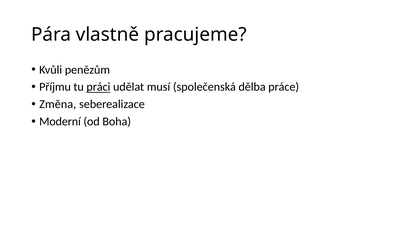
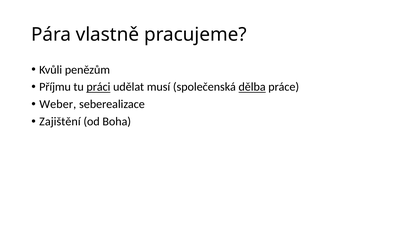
dělba underline: none -> present (252, 87)
Změna: Změna -> Weber (58, 104)
Moderní: Moderní -> Zajištění (60, 122)
